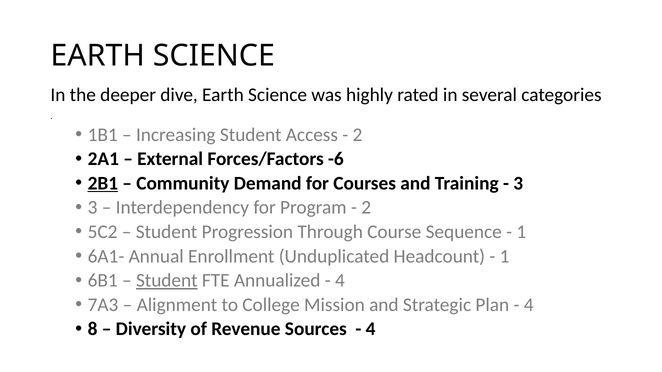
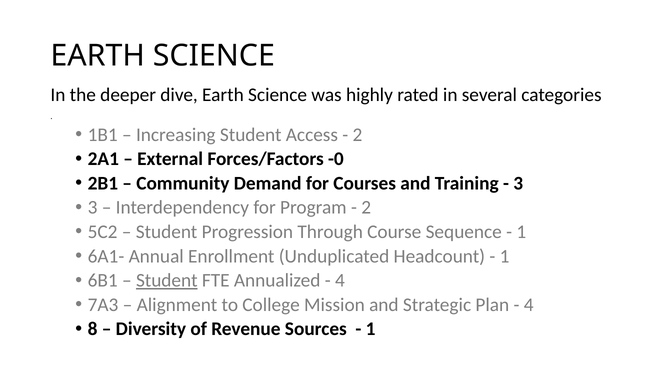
-6: -6 -> -0 (336, 159)
2B1 underline: present -> none (103, 184)
4: 4 -> 1 (371, 329)
